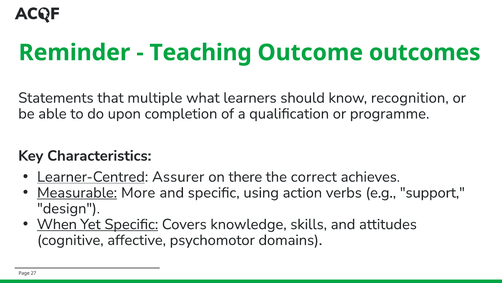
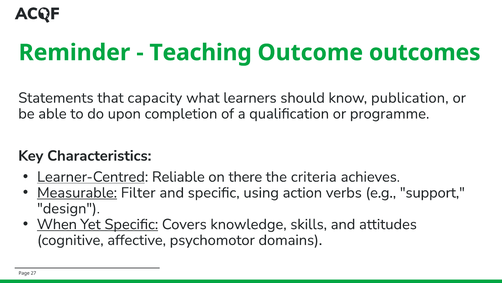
multiple: multiple -> capacity (155, 98)
recognition: recognition -> publication (410, 98)
Assurer: Assurer -> Reliable (178, 176)
correct: correct -> criteria (314, 176)
More: More -> Filter (138, 192)
